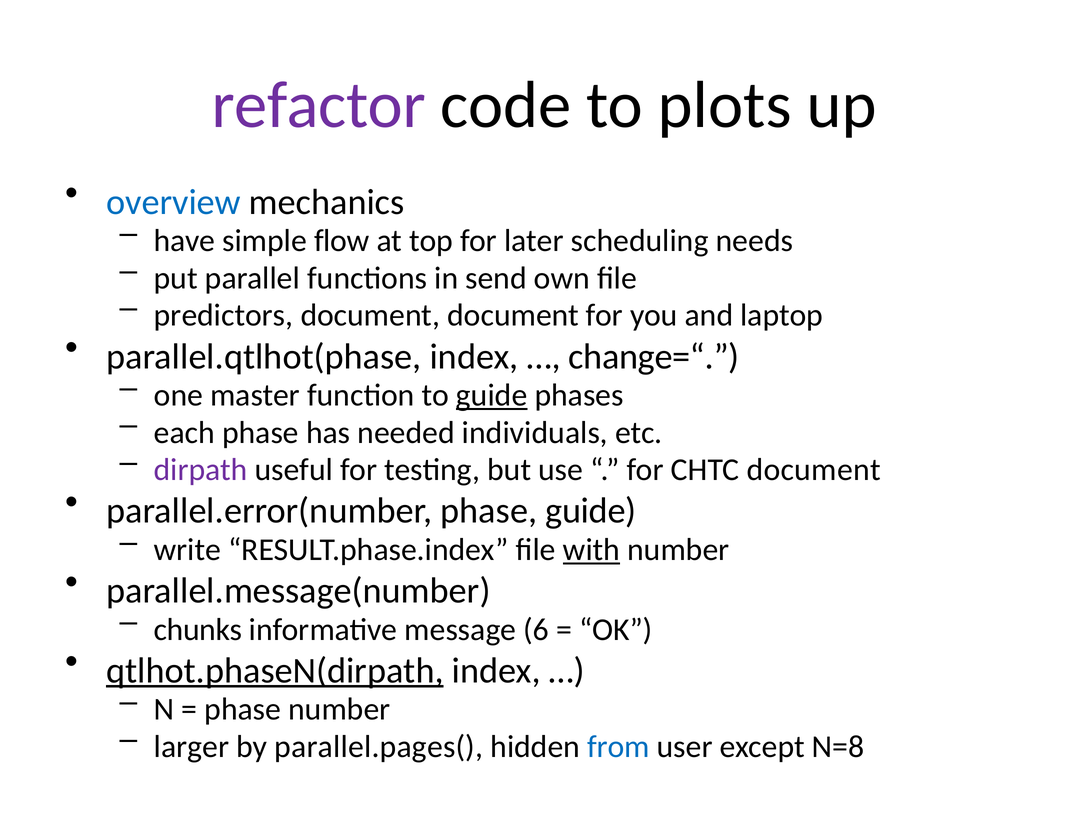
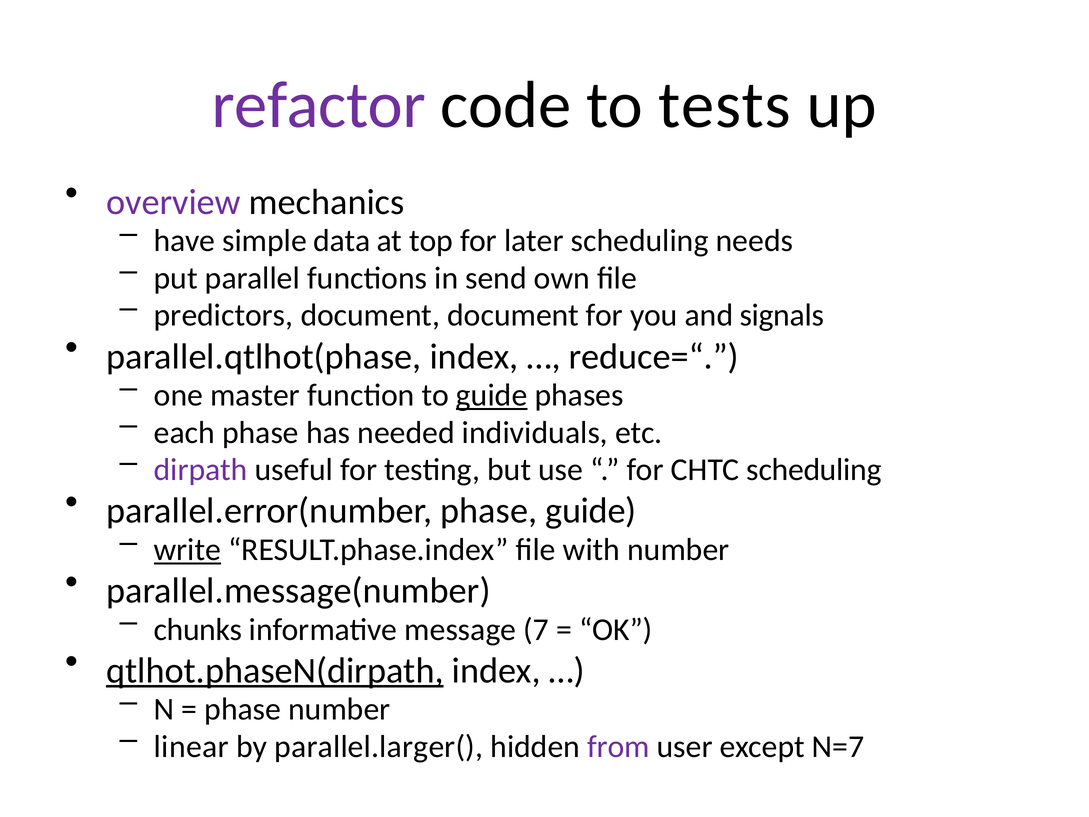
plots: plots -> tests (724, 105)
overview colour: blue -> purple (173, 202)
flow: flow -> data (342, 241)
laptop: laptop -> signals (782, 315)
change=“: change=“ -> reduce=“ (654, 356)
CHTC document: document -> scheduling (814, 470)
write underline: none -> present (187, 550)
with underline: present -> none (591, 550)
6: 6 -> 7 (536, 629)
larger: larger -> linear (191, 746)
parallel.pages(: parallel.pages( -> parallel.larger( (379, 746)
from colour: blue -> purple (619, 746)
N=8: N=8 -> N=7 (838, 746)
